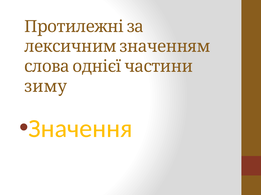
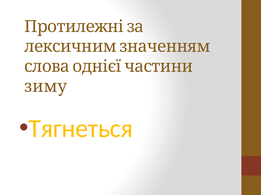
Значення: Значення -> Тягнеться (81, 129)
